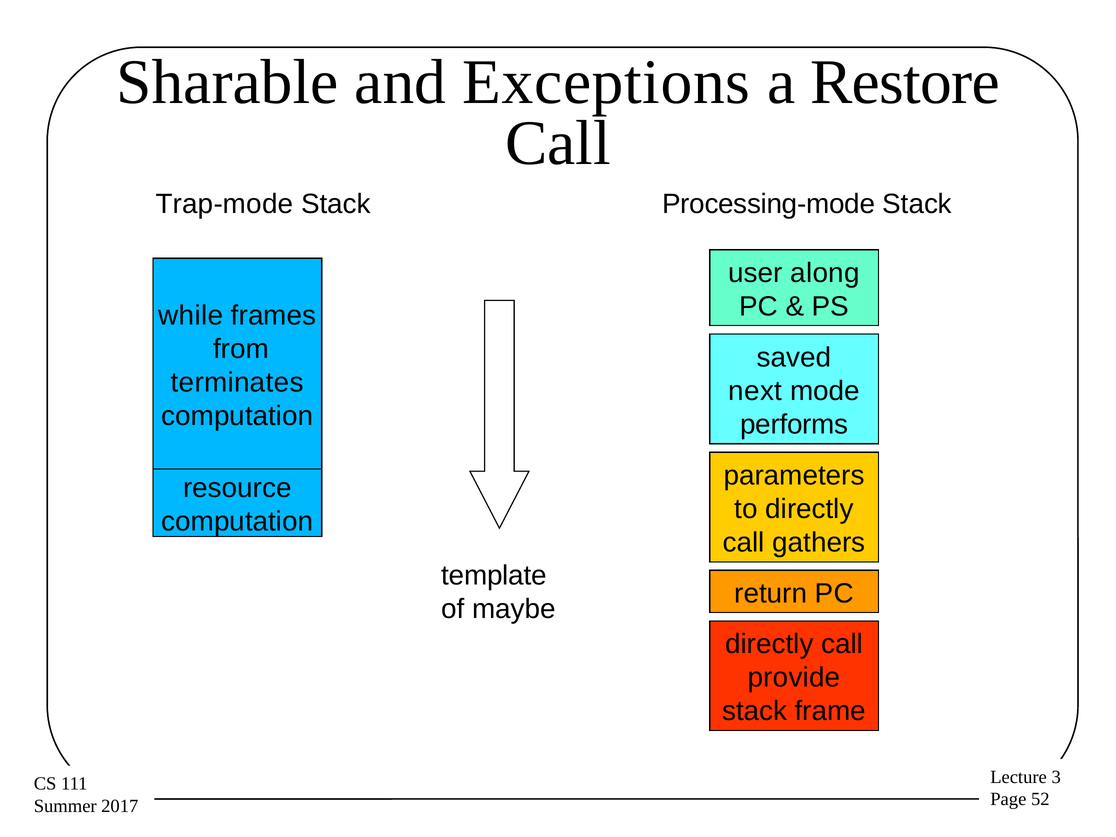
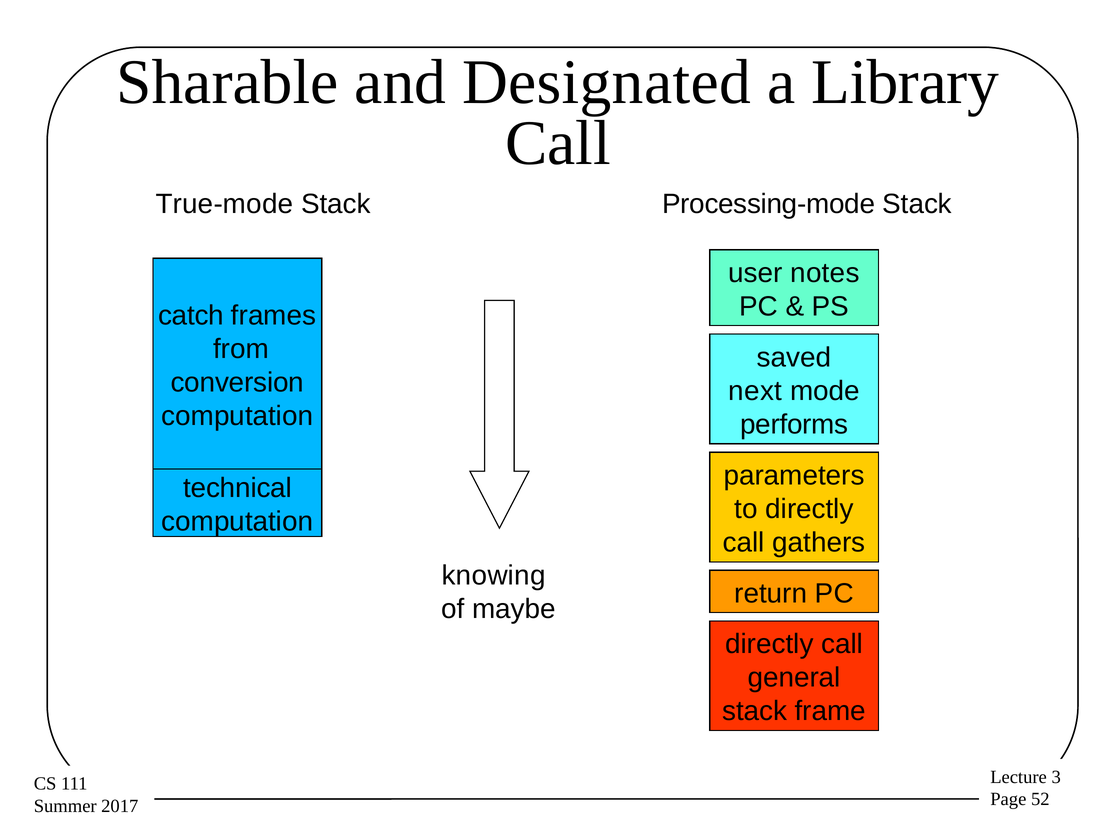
Exceptions: Exceptions -> Designated (606, 82)
Restore: Restore -> Library (905, 82)
Trap-mode: Trap-mode -> True-mode (224, 204)
along: along -> notes (825, 273)
while: while -> catch (191, 315)
terminates: terminates -> conversion (237, 382)
resource: resource -> technical (237, 488)
template: template -> knowing (494, 575)
provide: provide -> general (794, 678)
